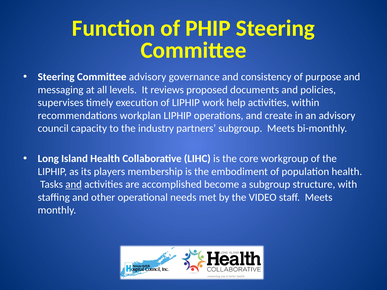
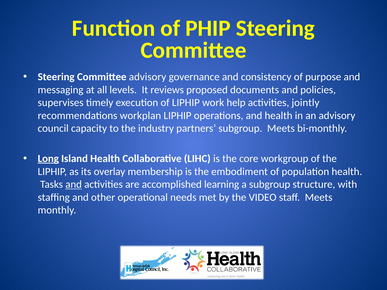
within: within -> jointly (305, 103)
and create: create -> health (279, 116)
Long underline: none -> present (48, 159)
players: players -> overlay (110, 172)
become: become -> learning (222, 185)
